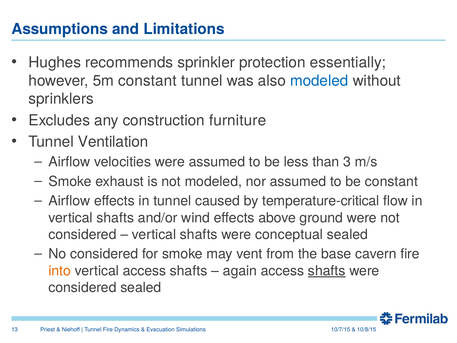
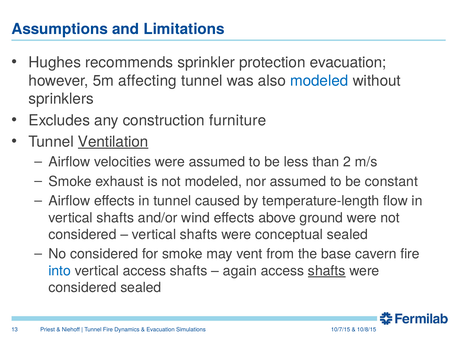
protection essentially: essentially -> evacuation (348, 62)
5m constant: constant -> affecting (147, 81)
Ventilation underline: none -> present (113, 142)
3: 3 -> 2 (347, 162)
temperature-critical: temperature-critical -> temperature-length (321, 201)
into colour: orange -> blue (60, 271)
